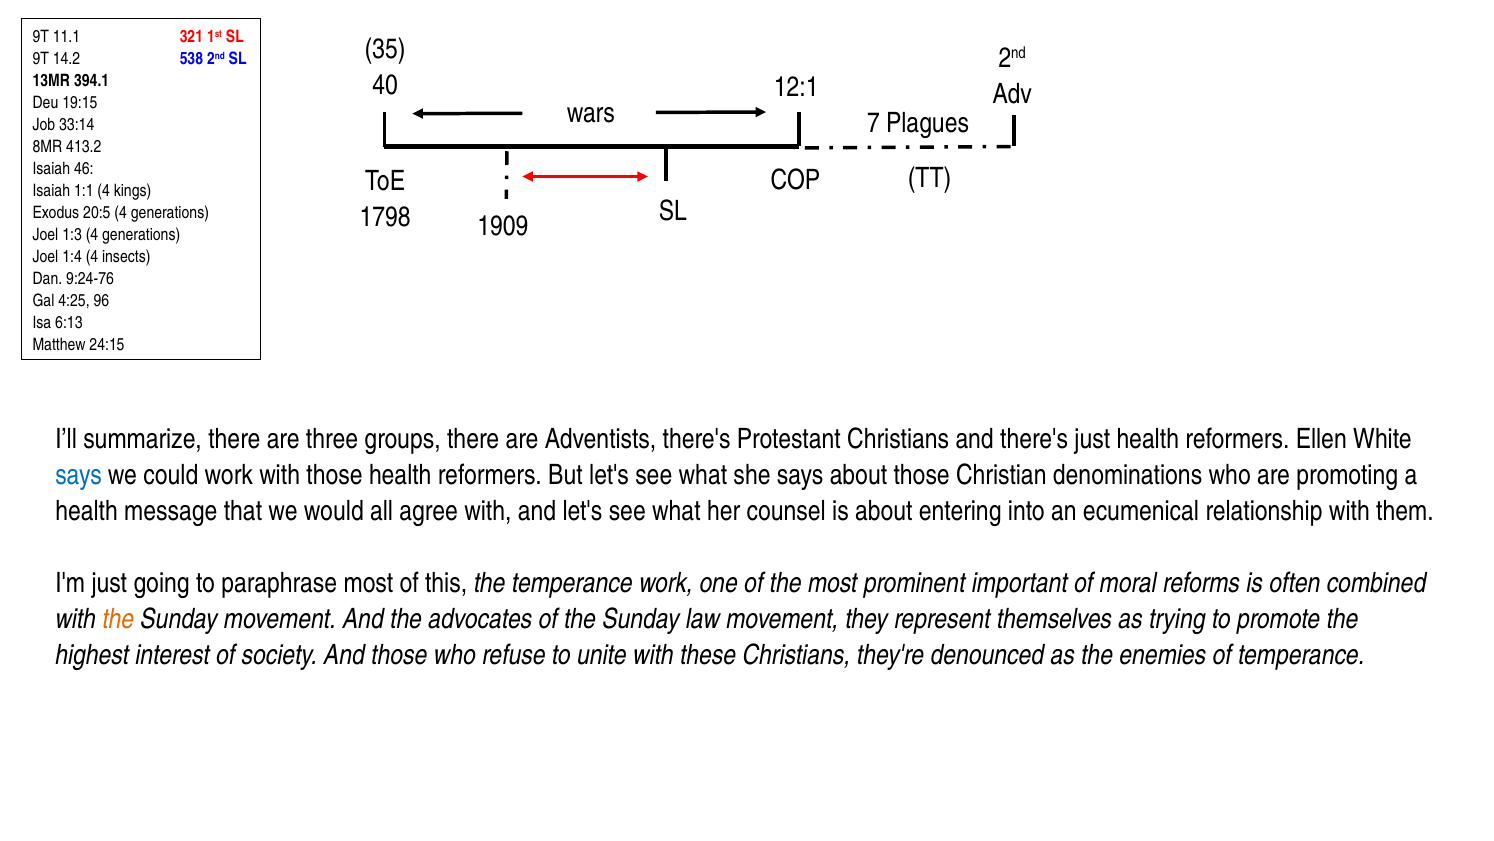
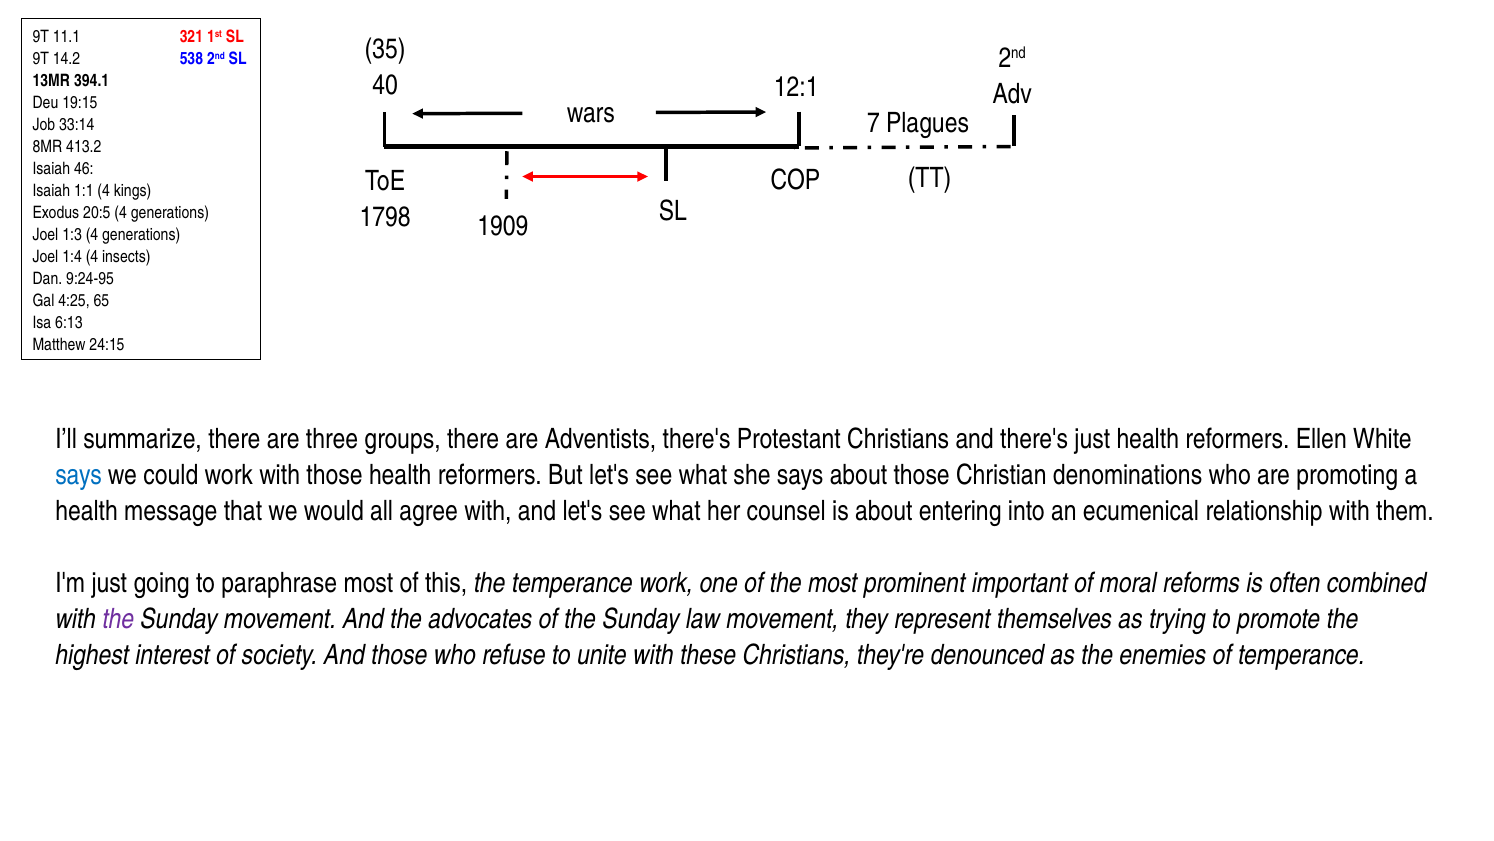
9:24-76: 9:24-76 -> 9:24-95 (90, 279)
96: 96 -> 65 (101, 301)
the colour: orange -> purple (118, 619)
